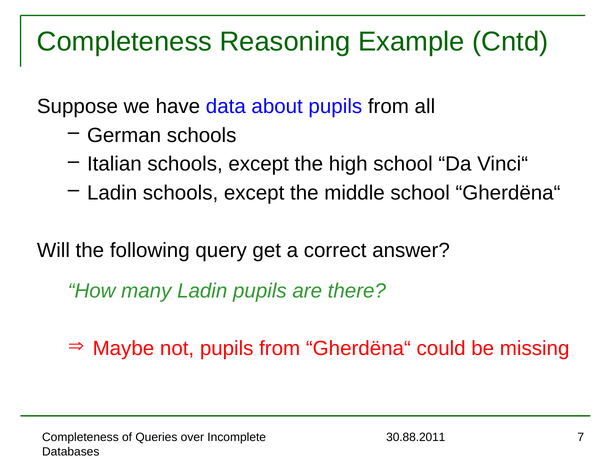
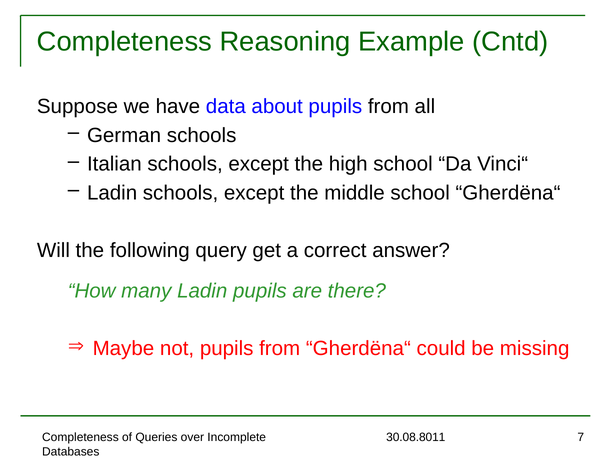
30.88.2011: 30.88.2011 -> 30.08.8011 (416, 437)
